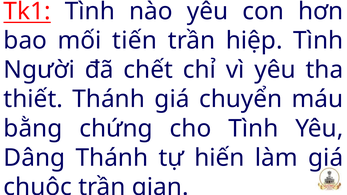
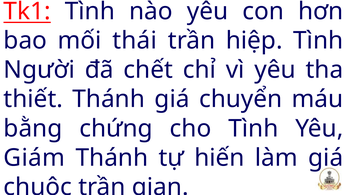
tiến: tiến -> thái (135, 41)
Dâng: Dâng -> Giám (34, 158)
